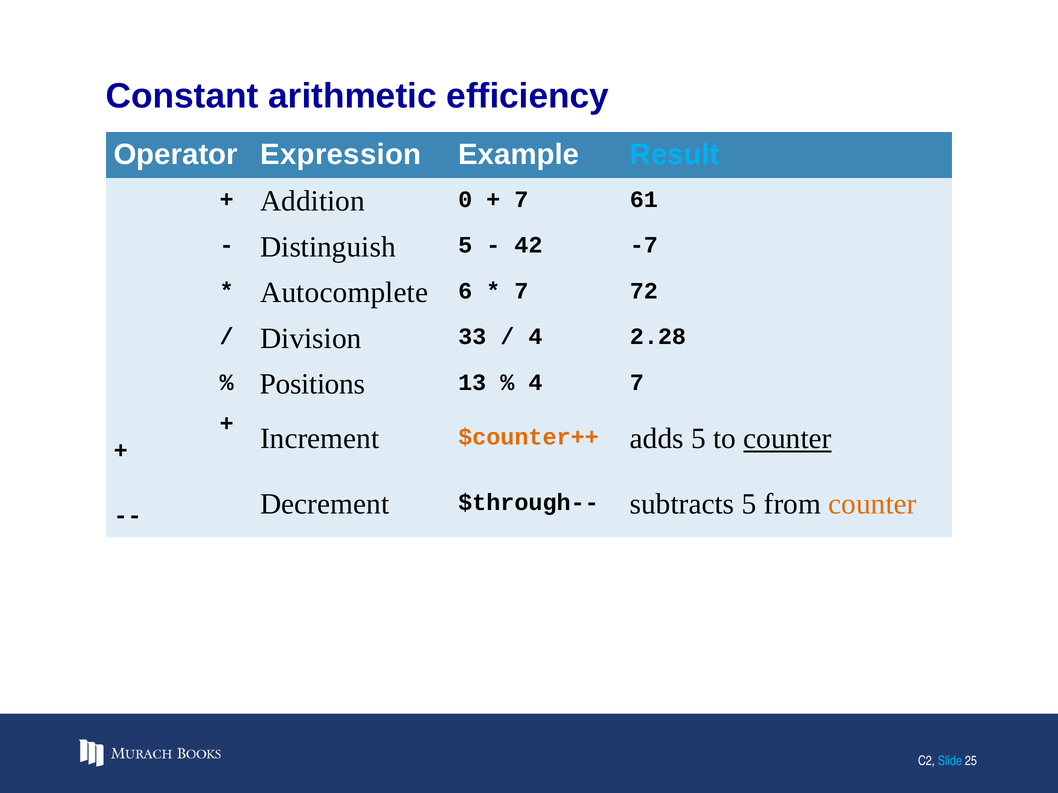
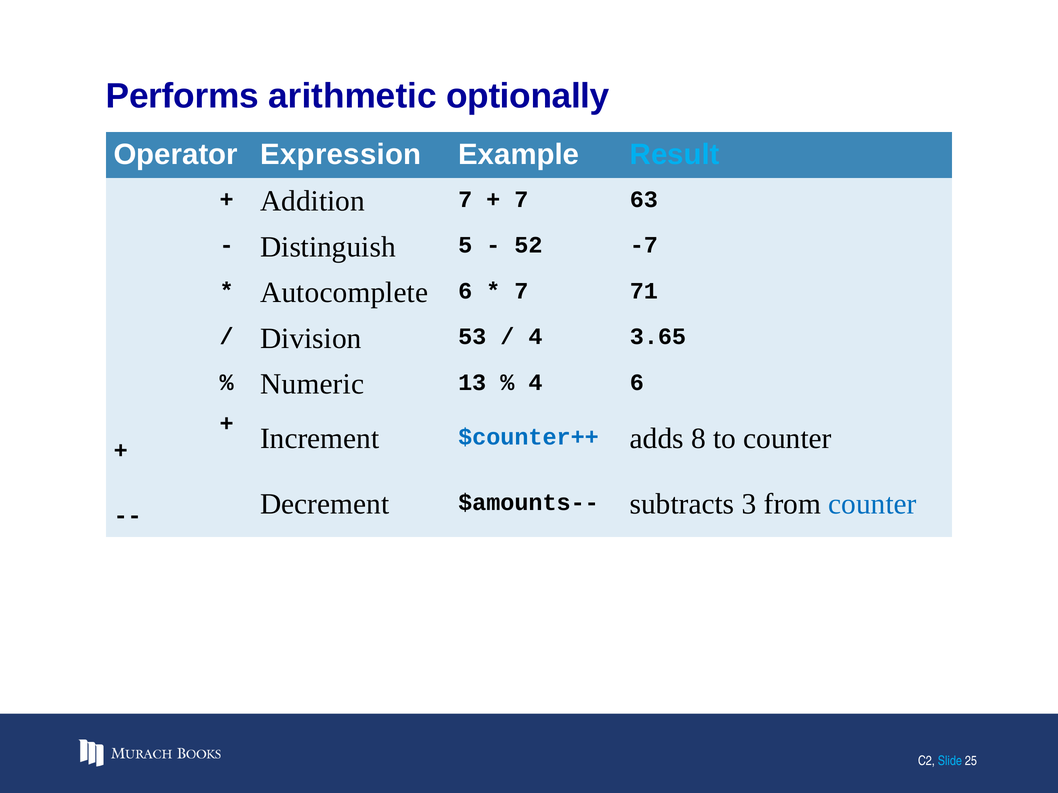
Constant: Constant -> Performs (182, 96)
efficiency: efficiency -> optionally (528, 96)
Addition 0: 0 -> 7 (465, 199)
61: 61 -> 63 (644, 199)
42: 42 -> 52 (528, 245)
72: 72 -> 71 (644, 291)
33: 33 -> 53 (472, 337)
2.28: 2.28 -> 3.65 (658, 337)
Positions: Positions -> Numeric (312, 384)
4 7: 7 -> 6 (637, 383)
$counter++ colour: orange -> blue (528, 437)
adds 5: 5 -> 8 (698, 439)
counter underline: present -> none (787, 439)
$through--: $through-- -> $amounts-- (528, 503)
subtracts 5: 5 -> 3 (749, 504)
counter colour: orange -> blue (872, 504)
